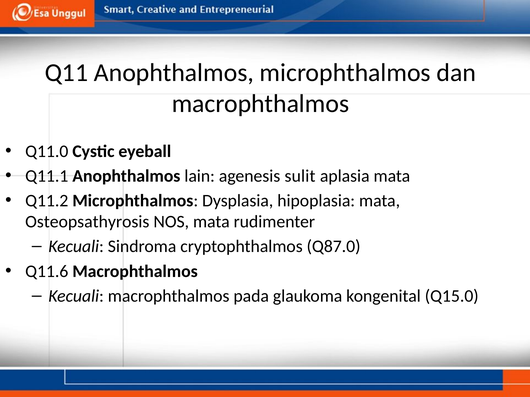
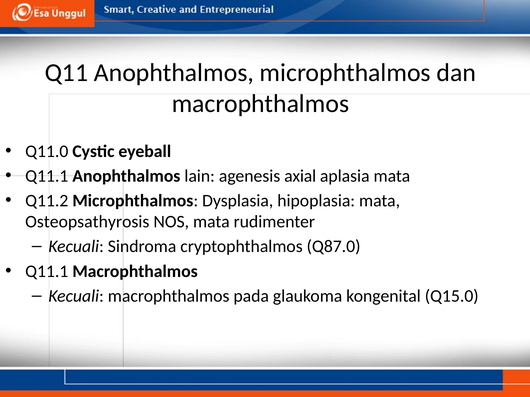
sulit: sulit -> axial (300, 176)
Q11.6: Q11.6 -> Q11.1 (47, 272)
